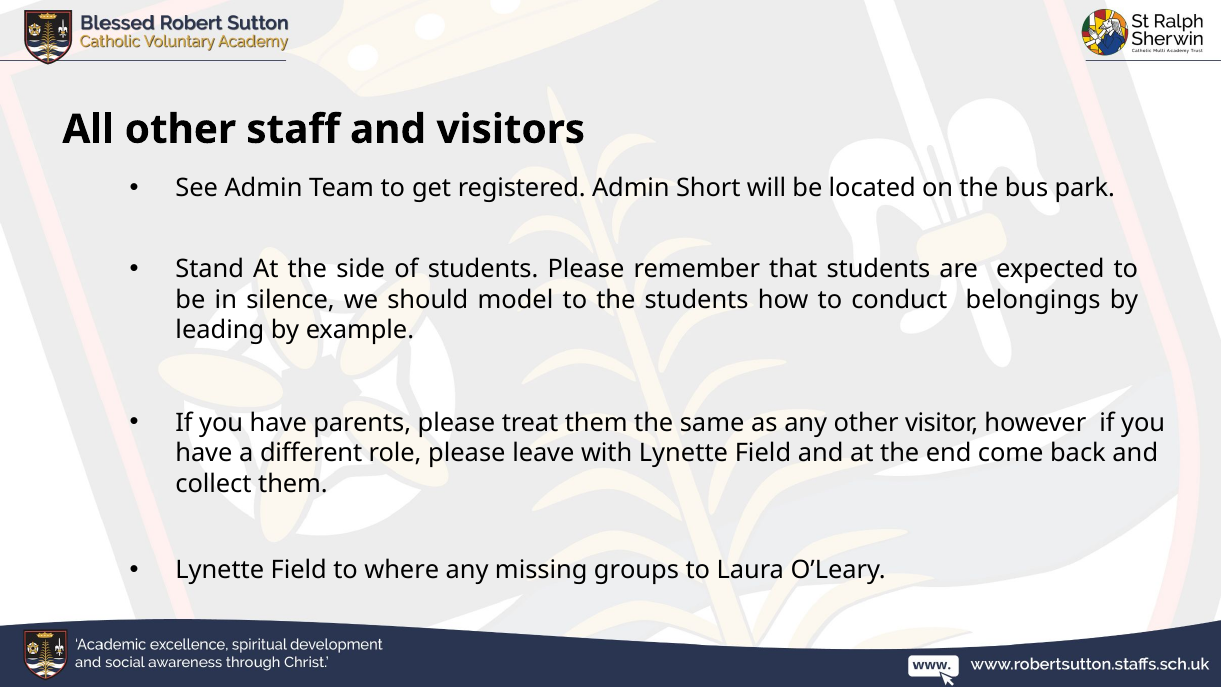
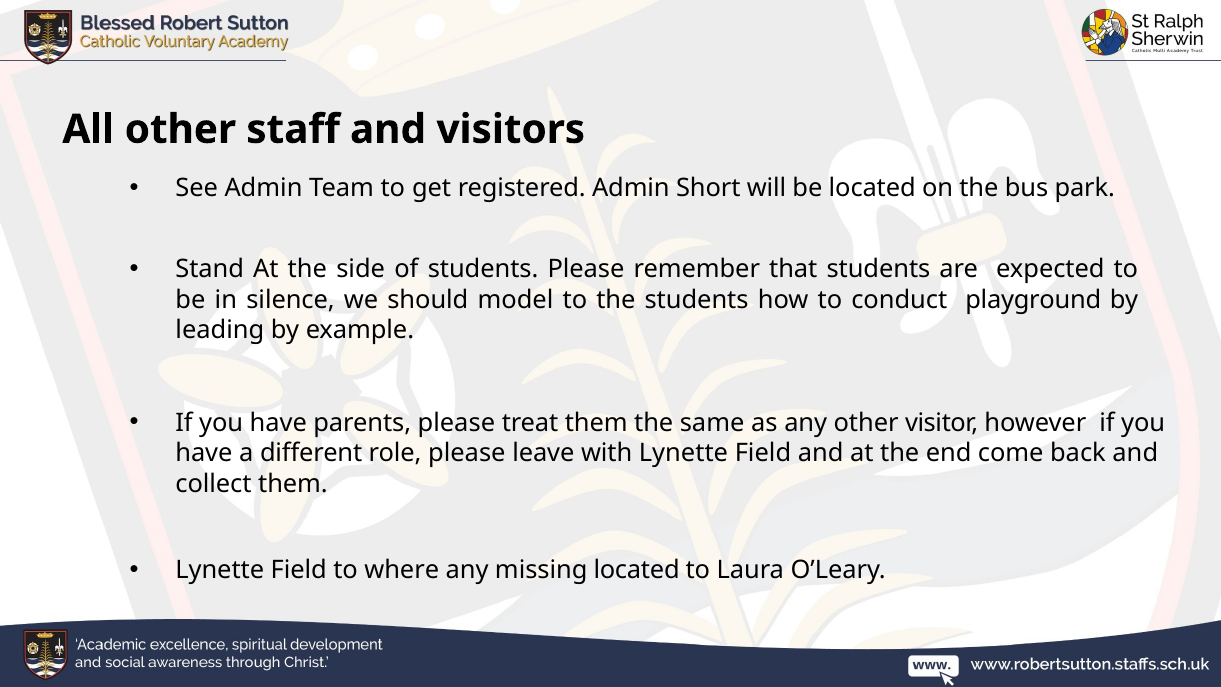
belongings: belongings -> playground (1033, 300)
missing groups: groups -> located (637, 570)
